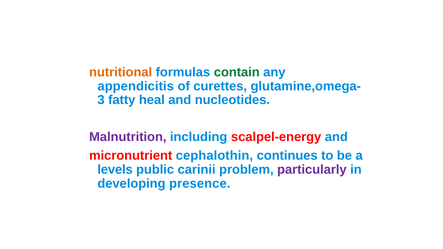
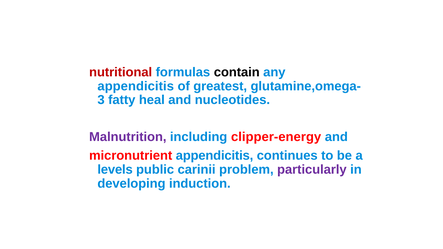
nutritional colour: orange -> red (121, 72)
contain colour: green -> black (237, 72)
curettes: curettes -> greatest (220, 86)
scalpel-energy: scalpel-energy -> clipper-energy (276, 137)
micronutrient cephalothin: cephalothin -> appendicitis (215, 156)
presence: presence -> induction (200, 184)
